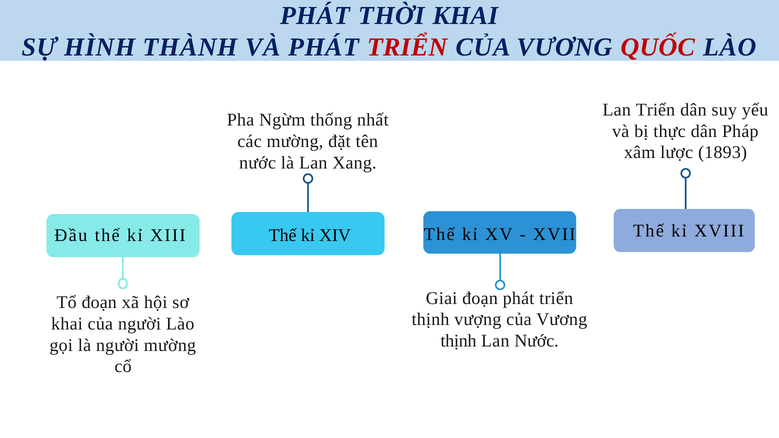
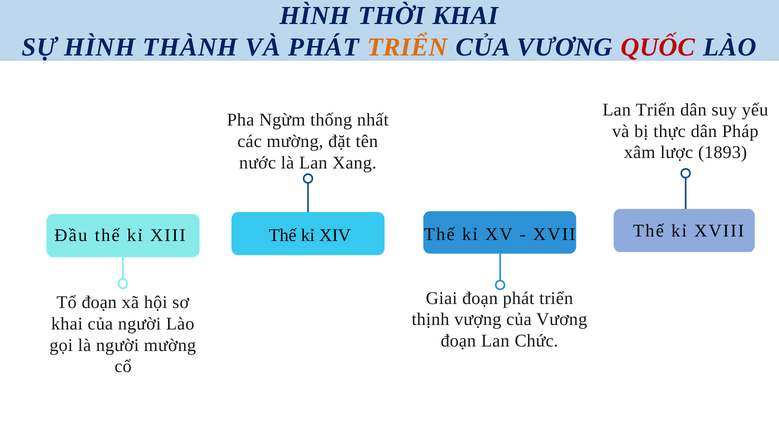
PHÁT: PHÁT -> HÌNH (315, 16)
TRIỂN colour: red -> orange (407, 47)
thịnh: thịnh -> đoạn (458, 341)
Lan Nước: Nước -> Chức (536, 341)
